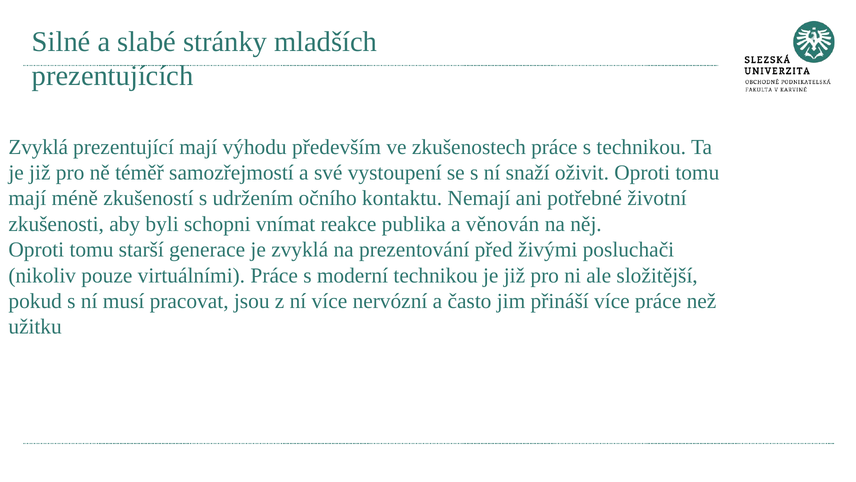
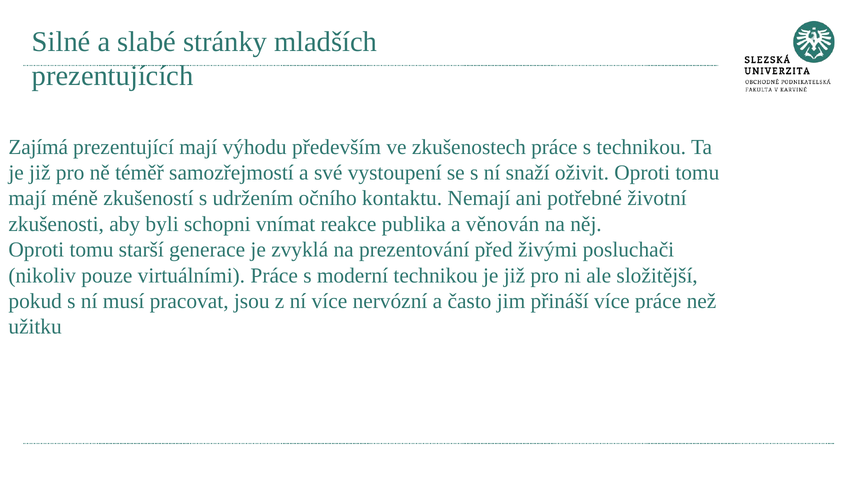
Zvyklá: Zvyklá -> Zajímá (38, 147)
